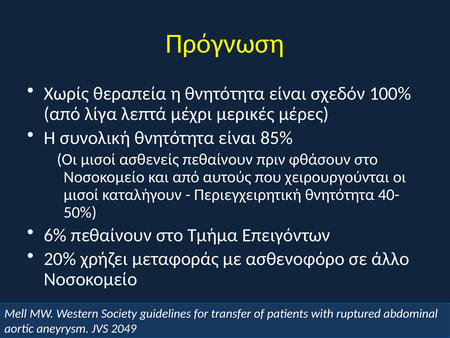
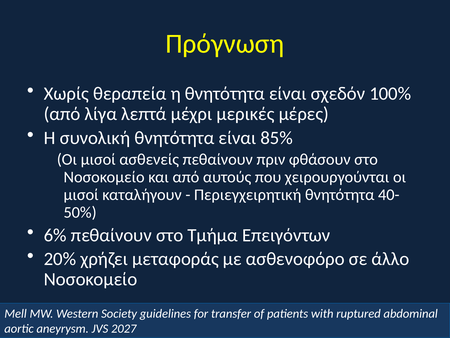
2049: 2049 -> 2027 (124, 328)
